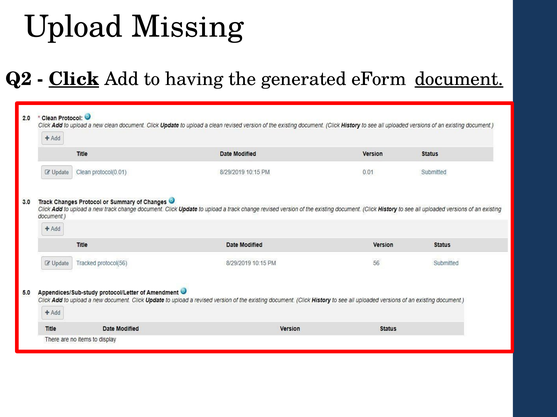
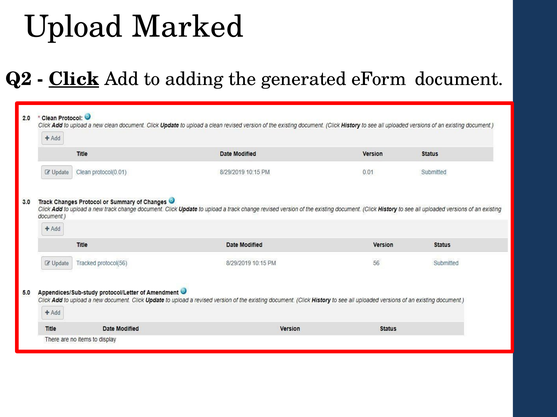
Missing: Missing -> Marked (188, 27)
having: having -> adding (194, 79)
document underline: present -> none (459, 79)
